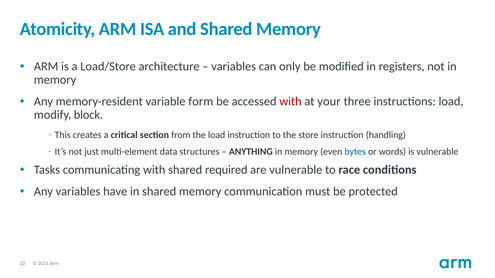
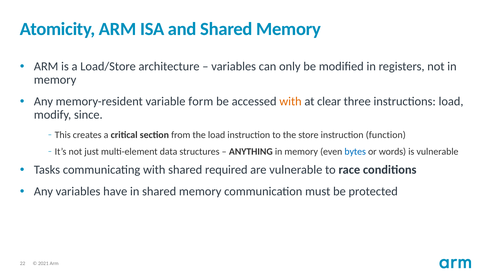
with colour: red -> orange (290, 102)
your: your -> clear (329, 102)
block: block -> since (88, 115)
handling: handling -> function (386, 135)
